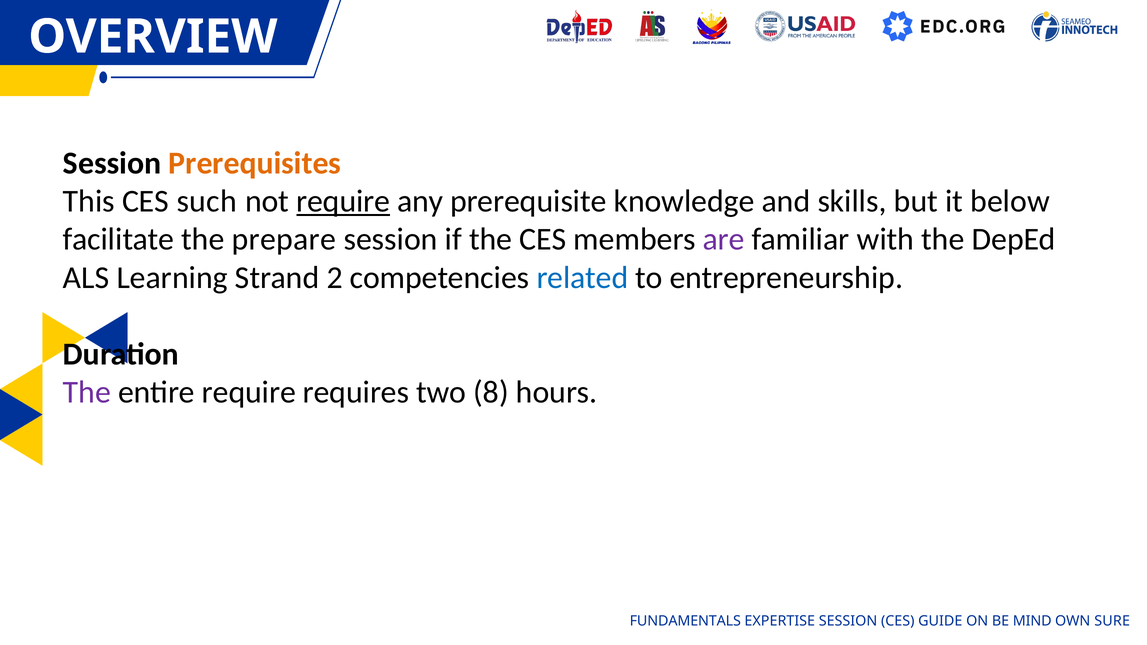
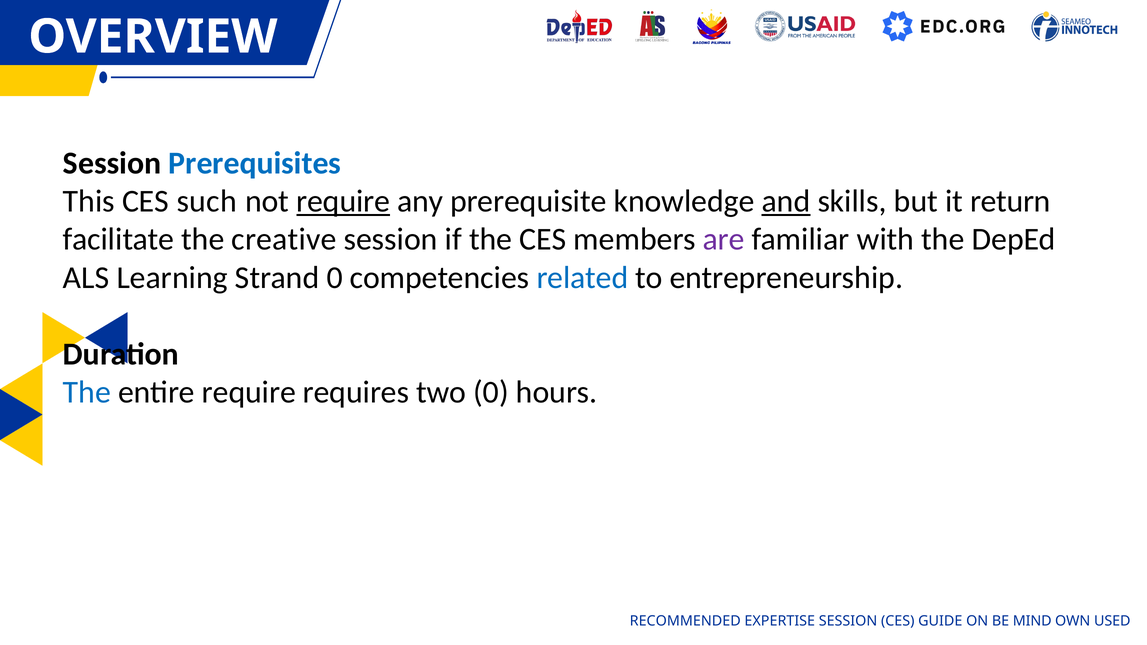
Prerequisites colour: orange -> blue (255, 163)
and underline: none -> present (786, 201)
below: below -> return (1010, 201)
prepare: prepare -> creative (284, 240)
Strand 2: 2 -> 0 (335, 278)
The colour: purple -> blue (87, 392)
two 8: 8 -> 0 (491, 392)
FUNDAMENTALS: FUNDAMENTALS -> RECOMMENDED (685, 621)
SURE: SURE -> USED (1112, 621)
